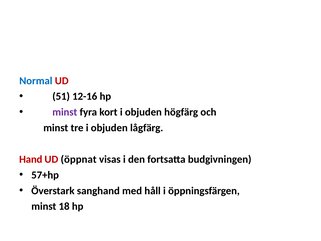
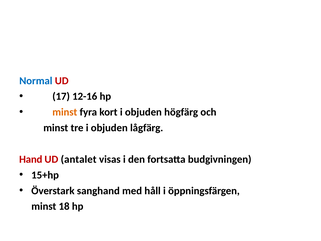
51: 51 -> 17 (61, 96)
minst colour: purple -> orange (65, 112)
öppnat: öppnat -> antalet (79, 159)
57+hp: 57+hp -> 15+hp (45, 175)
